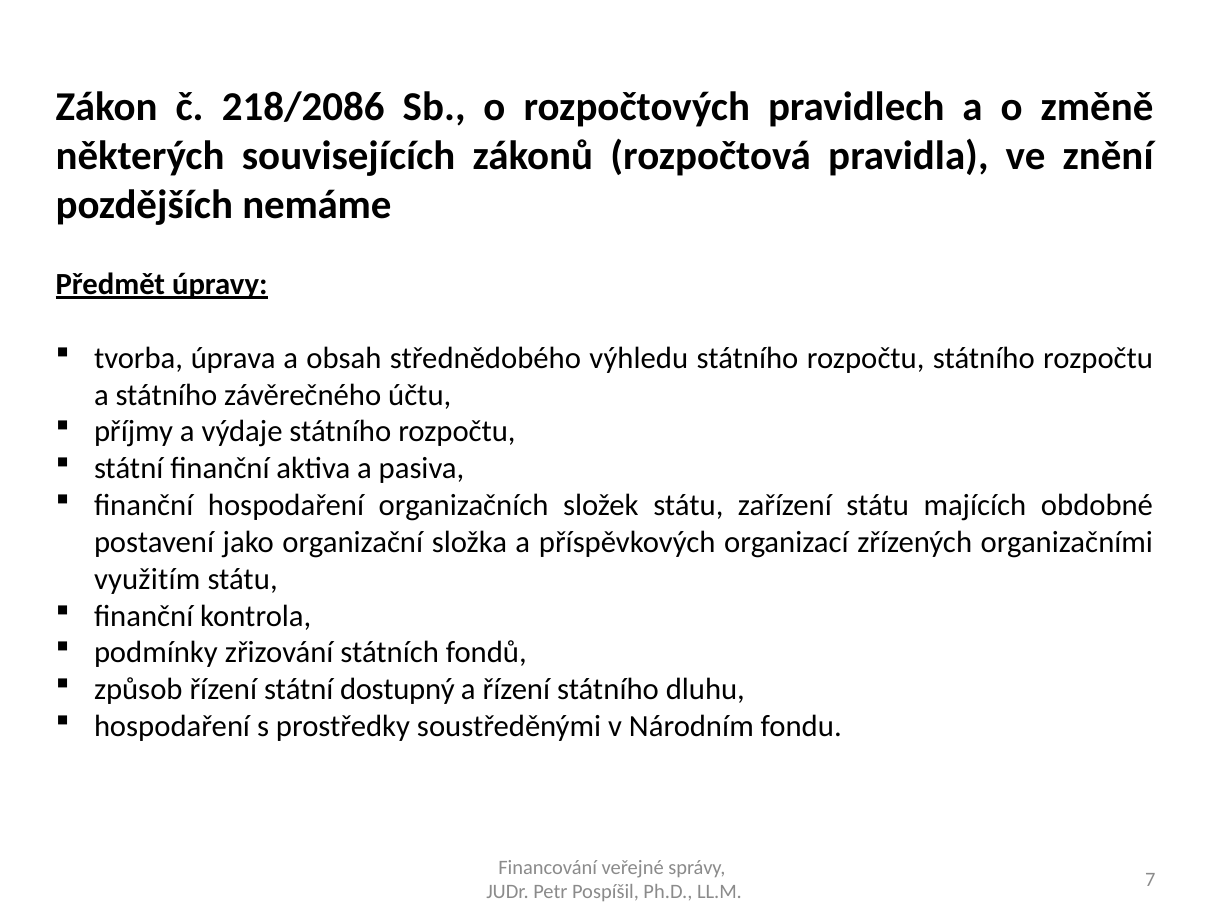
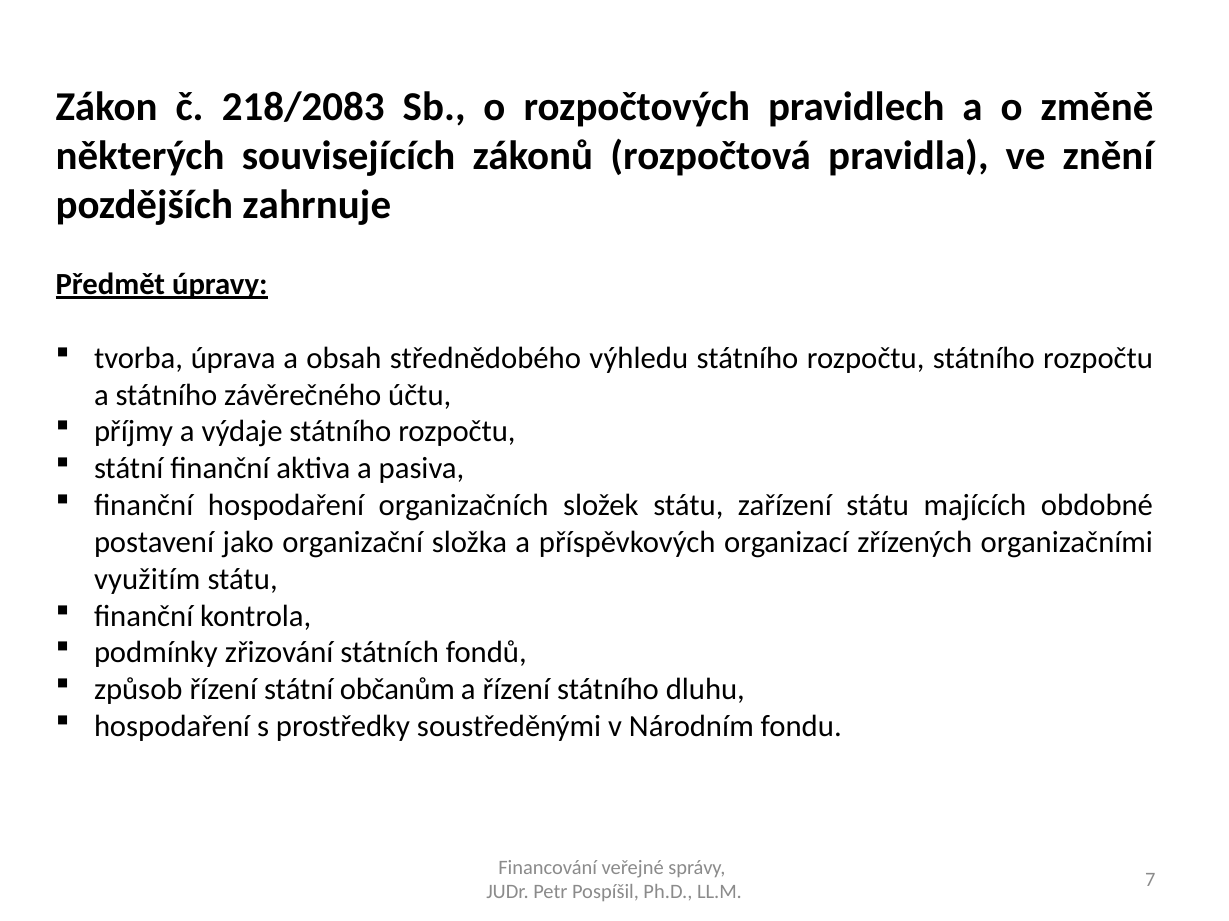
218/2086: 218/2086 -> 218/2083 (303, 107)
nemáme: nemáme -> zahrnuje (317, 206)
dostupný: dostupný -> občanům (397, 690)
